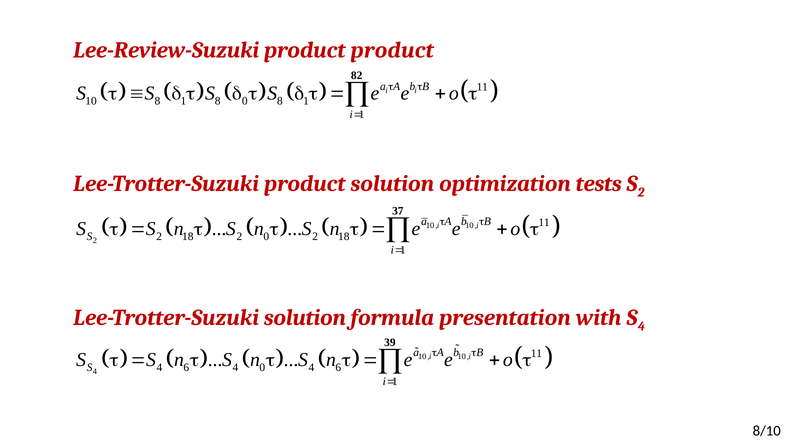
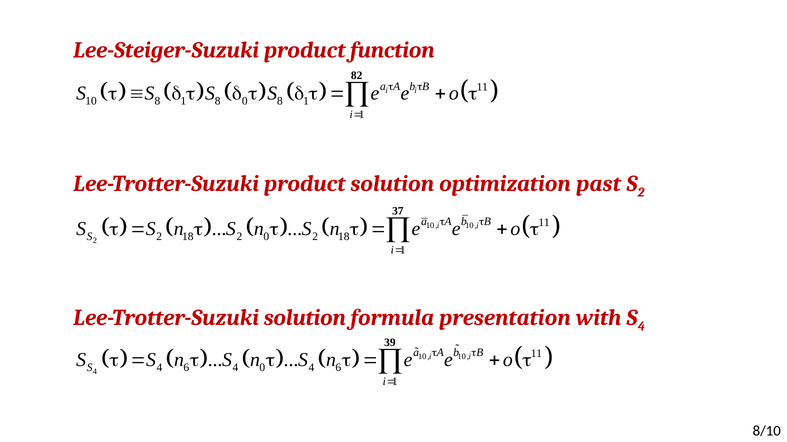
Lee-Review-Suzuki: Lee-Review-Suzuki -> Lee-Steiger-Suzuki (166, 50)
product product: product -> function (392, 50)
tests: tests -> past (598, 184)
